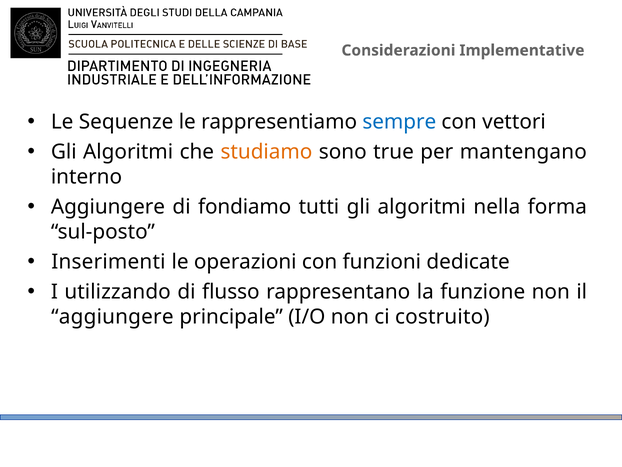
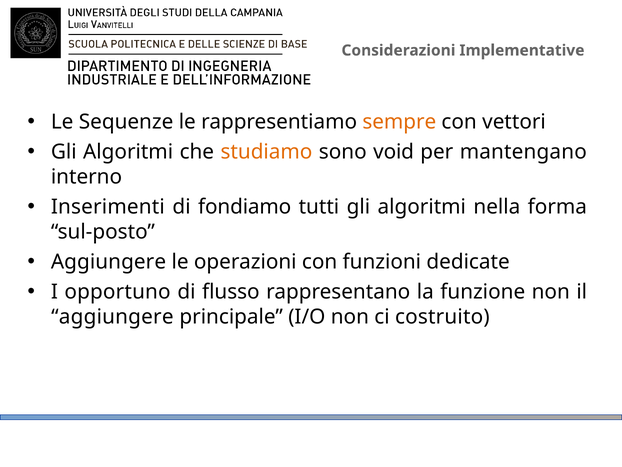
sempre colour: blue -> orange (399, 122)
true: true -> void (394, 152)
Aggiungere: Aggiungere -> Inserimenti (108, 207)
Inserimenti: Inserimenti -> Aggiungere (109, 262)
utilizzando: utilizzando -> opportuno (118, 292)
